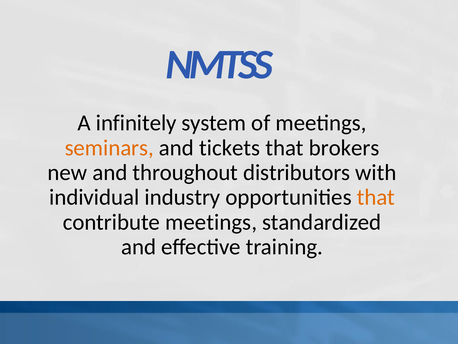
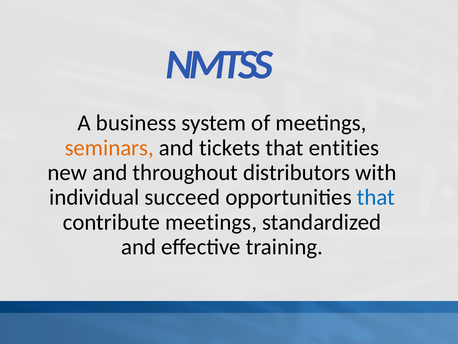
infinitely: infinitely -> business (136, 123)
brokers: brokers -> entities (344, 148)
industry: industry -> succeed (182, 197)
that colour: orange -> blue (376, 197)
